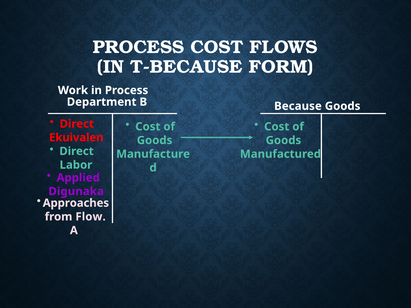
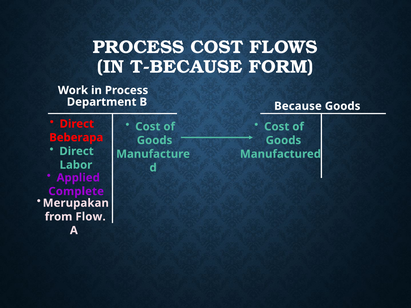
Ekuivalen: Ekuivalen -> Beberapa (76, 138)
Digunaka: Digunaka -> Complete (76, 192)
Approaches: Approaches -> Merupakan (76, 203)
